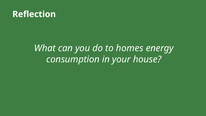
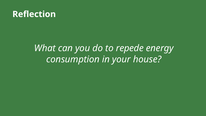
homes: homes -> repede (130, 48)
